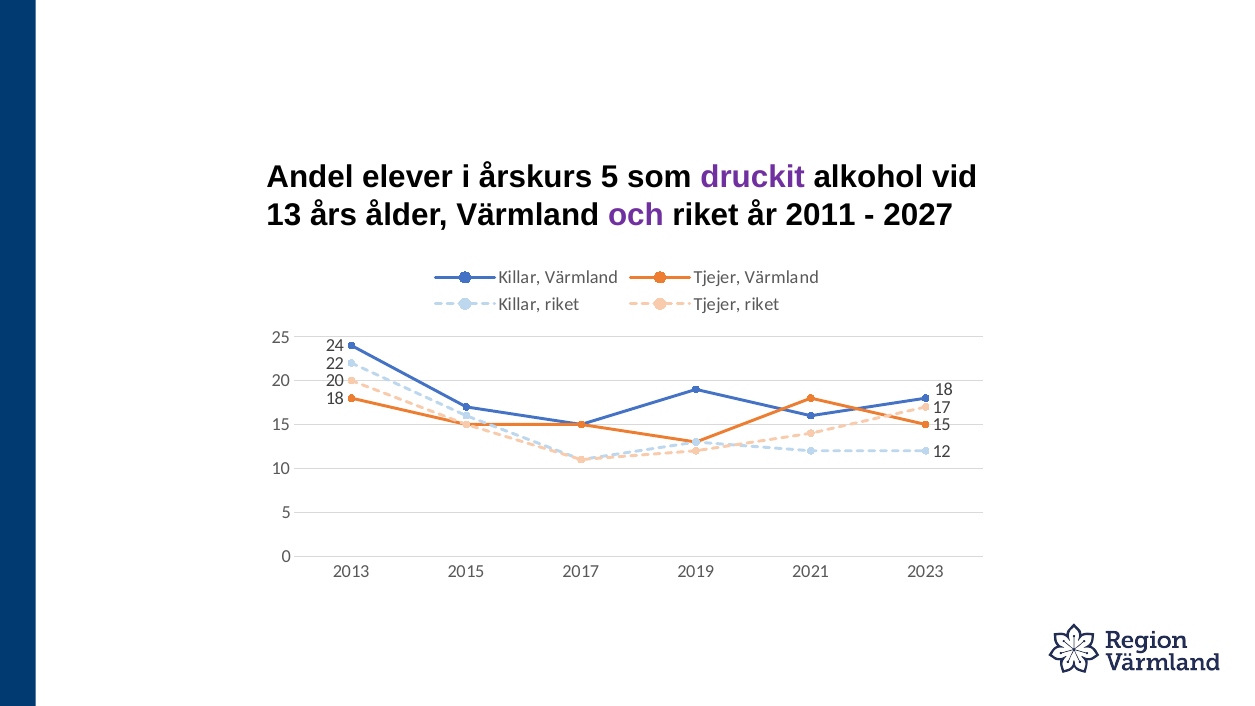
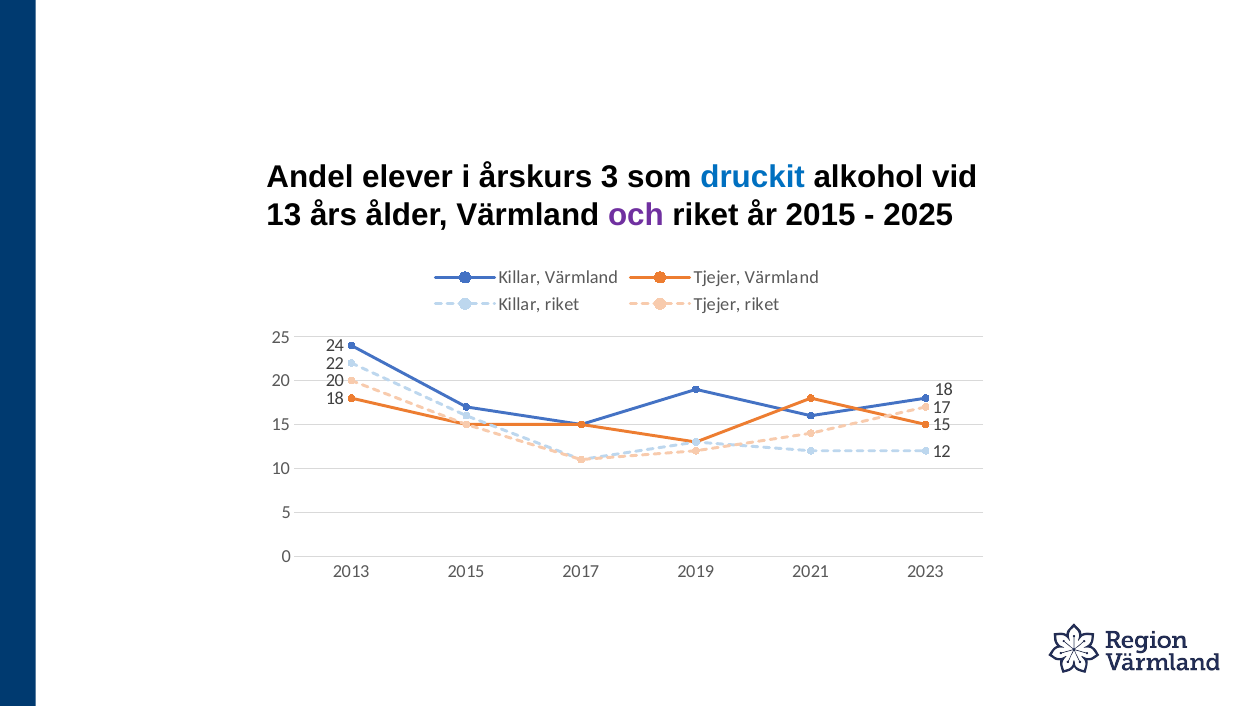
årskurs 5: 5 -> 3 (610, 177)
druckit colour: purple -> blue (753, 177)
år 2011: 2011 -> 2015 (821, 215)
2027: 2027 -> 2025 (918, 215)
